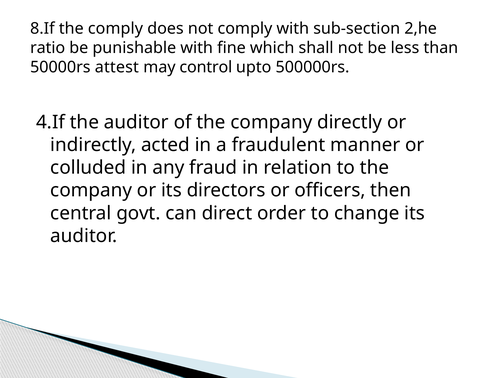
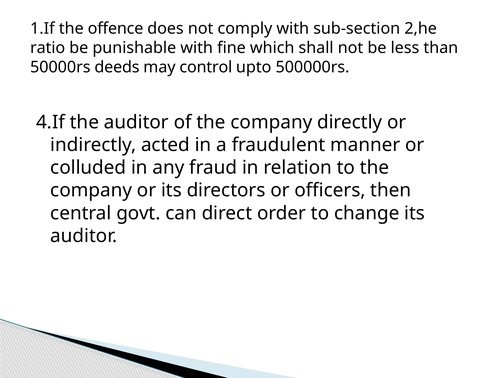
8.If: 8.If -> 1.If (42, 28)
the comply: comply -> offence (116, 28)
attest: attest -> deeds (117, 67)
